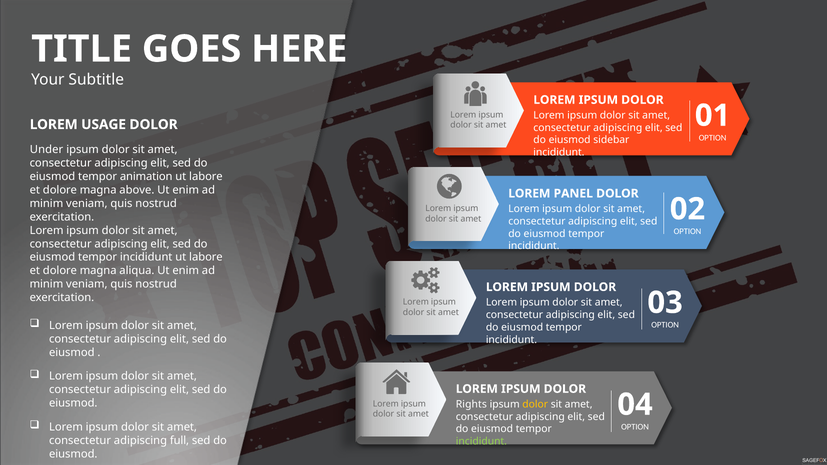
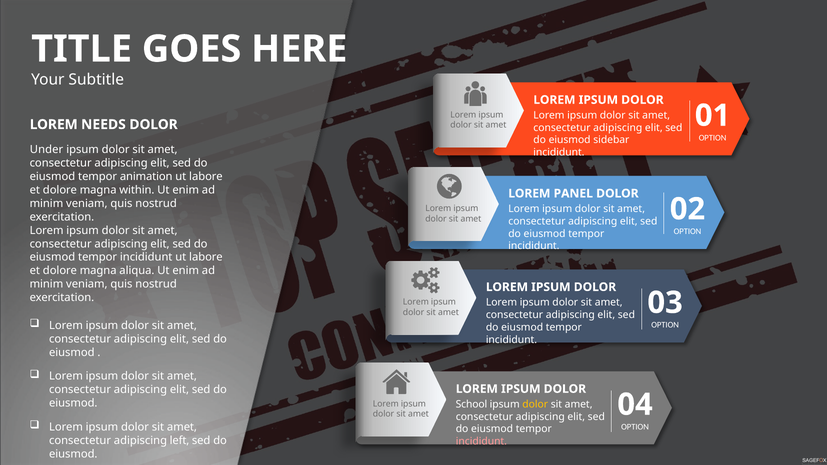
USAGE: USAGE -> NEEDS (103, 125)
above: above -> within (137, 190)
Rights: Rights -> School (471, 404)
full: full -> left (180, 441)
incididunt colour: light green -> pink (481, 442)
